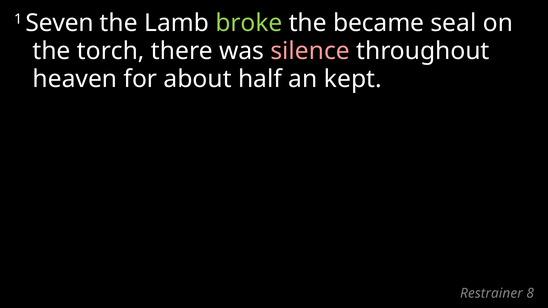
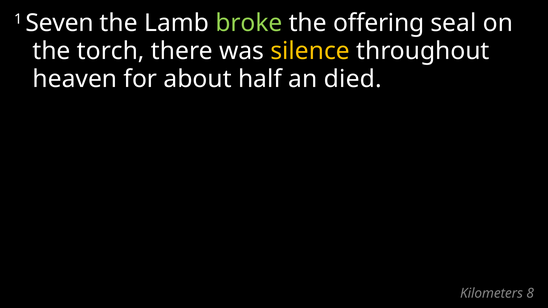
became: became -> offering (379, 23)
silence colour: pink -> yellow (310, 51)
kept: kept -> died (353, 79)
Restrainer: Restrainer -> Kilometers (491, 294)
